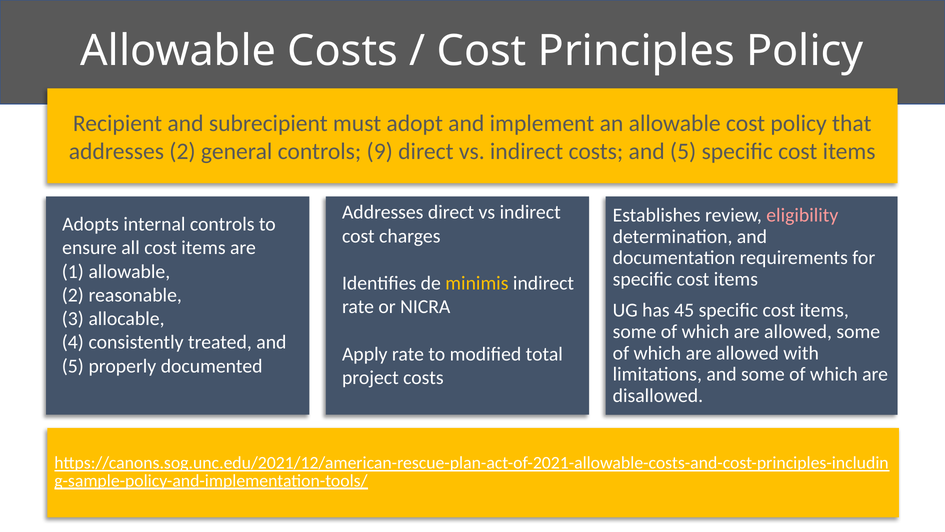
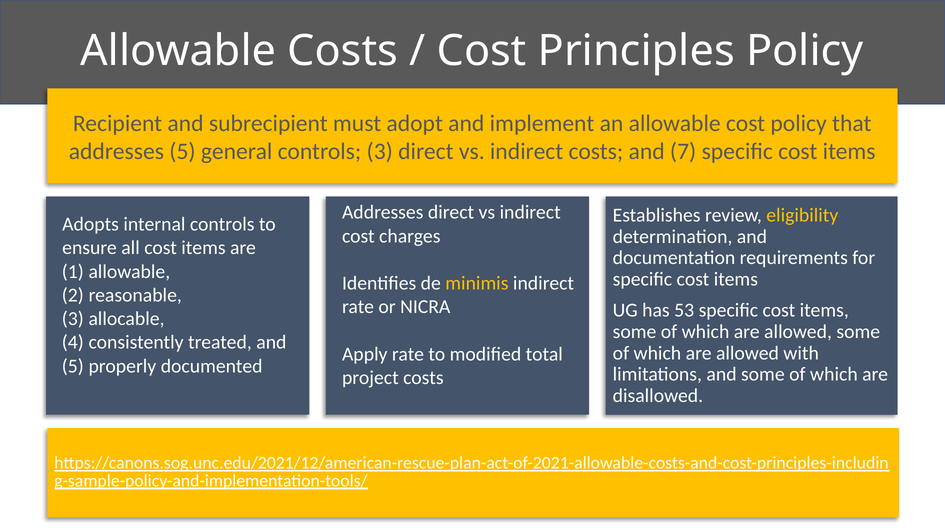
2: 2 -> 5 (183, 151)
9: 9 -> 3 (380, 151)
5: 5 -> 7 (683, 151)
eligibility colour: pink -> yellow (802, 215)
45: 45 -> 53 (684, 310)
